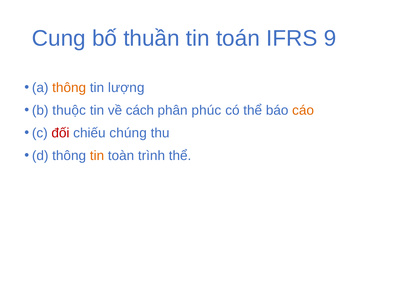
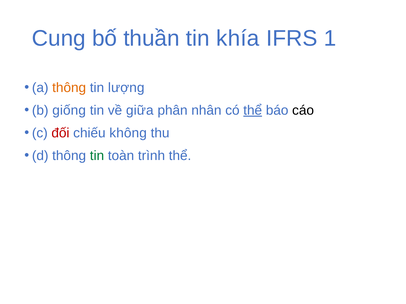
toán: toán -> khía (238, 38)
9: 9 -> 1 (330, 38)
thuộc: thuộc -> giống (69, 111)
cách: cách -> giữa (140, 111)
phúc: phúc -> nhân (206, 111)
thể underline: none -> present (253, 111)
cáo colour: orange -> black (303, 111)
chúng: chúng -> không (128, 133)
tin colour: orange -> green (97, 156)
